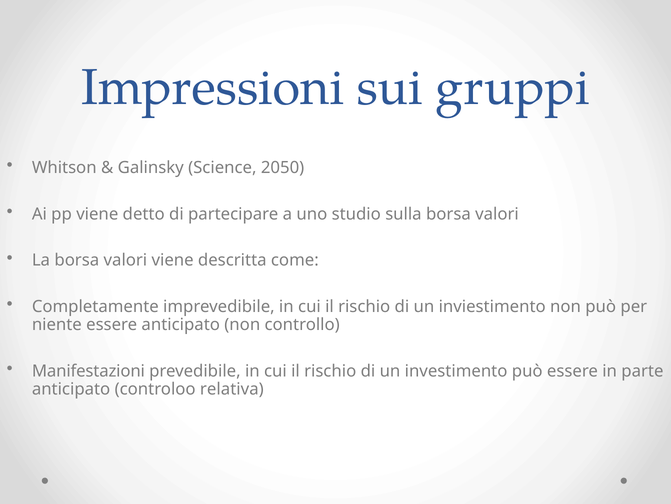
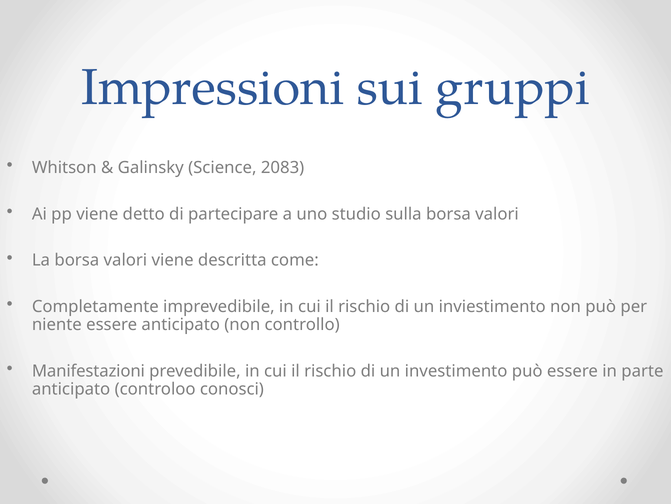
2050: 2050 -> 2083 (283, 167)
relativa: relativa -> conosci (232, 389)
